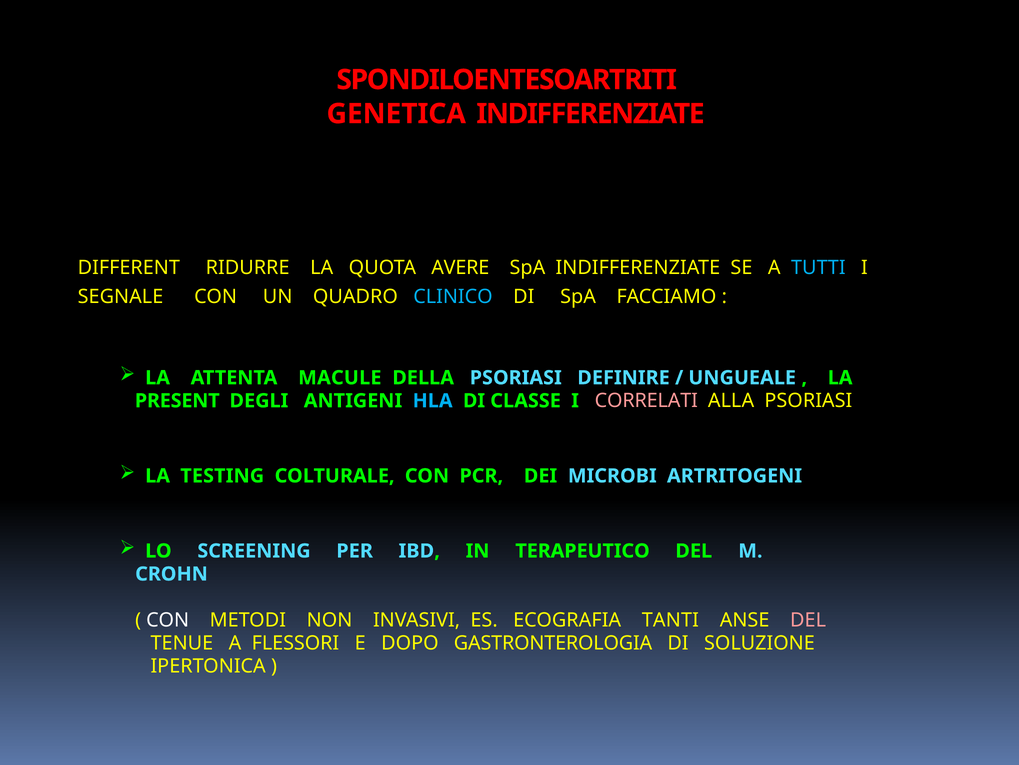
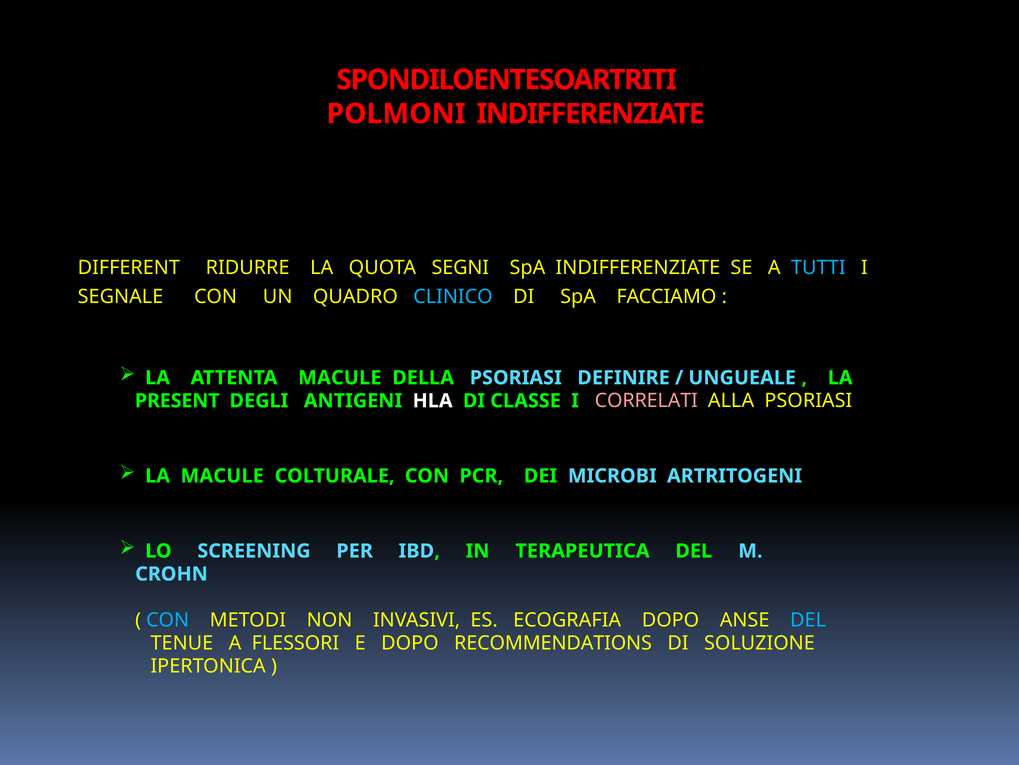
GENETICA: GENETICA -> POLMONI (396, 114)
AVERE: AVERE -> SEGNI (460, 267)
HLA colour: light blue -> white (433, 400)
LA TESTING: TESTING -> MACULE (222, 475)
TERAPEUTICO: TERAPEUTICO -> TERAPEUTICA (582, 550)
CON colour: white -> light blue (168, 620)
ECOGRAFIA TANTI: TANTI -> DOPO (670, 620)
DEL colour: pink -> light blue (808, 620)
GASTRONTEROLOGIA: GASTRONTEROLOGIA -> RECOMMENDATIONS (553, 643)
